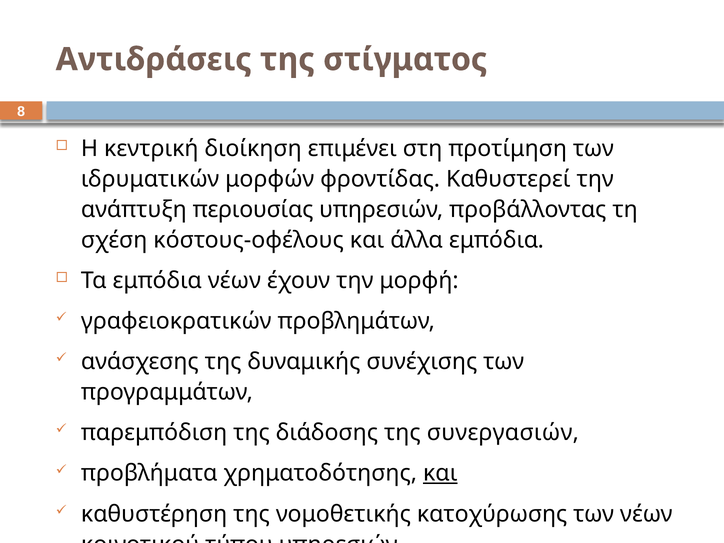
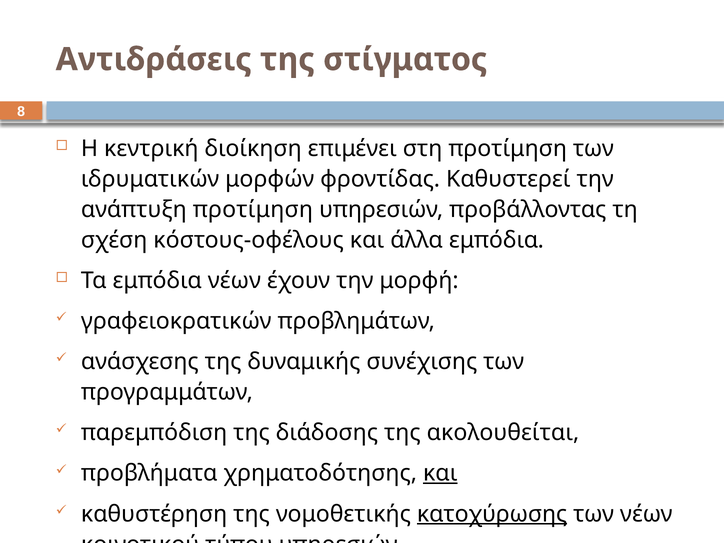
ανάπτυξη περιουσίας: περιουσίας -> προτίμηση (253, 210)
συνεργασιών: συνεργασιών -> ακολουθείται (503, 433)
κατοχύρωσης underline: none -> present (492, 514)
